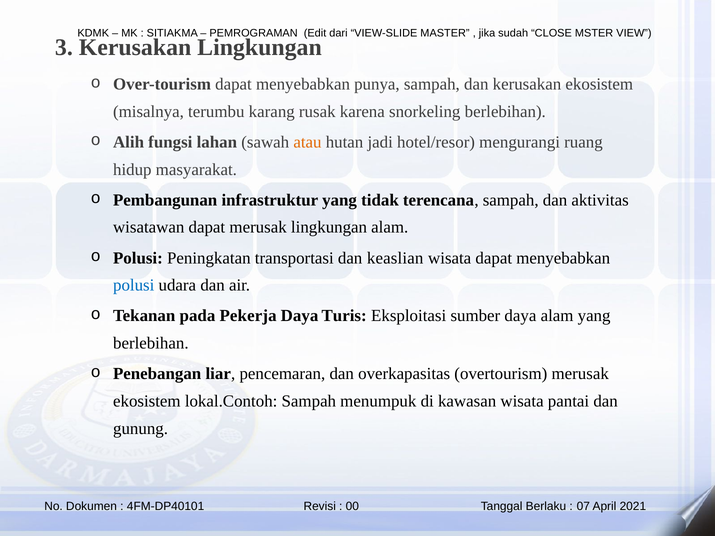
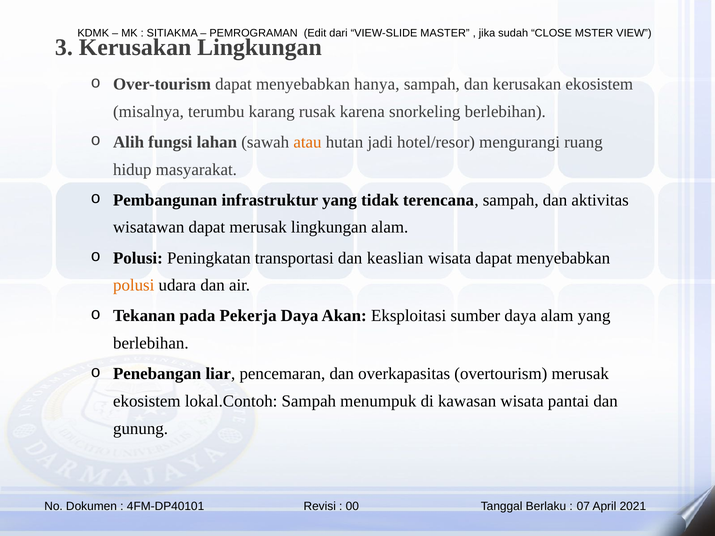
punya: punya -> hanya (377, 84)
polusi colour: blue -> orange (134, 285)
Turis: Turis -> Akan (344, 316)
